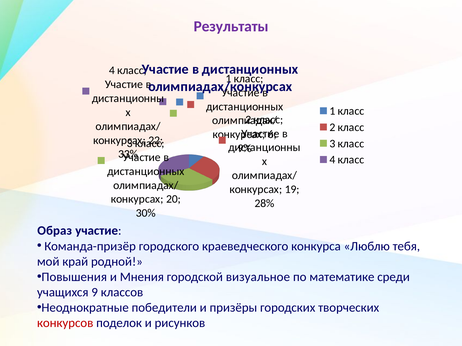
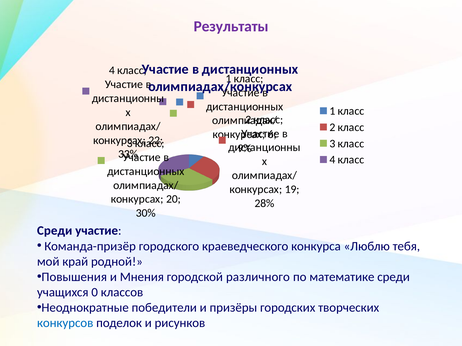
Образ: Образ -> Среди (55, 231)
визуальное: визуальное -> различного (258, 277)
9: 9 -> 0 (95, 293)
конкурсов colour: red -> blue (65, 323)
